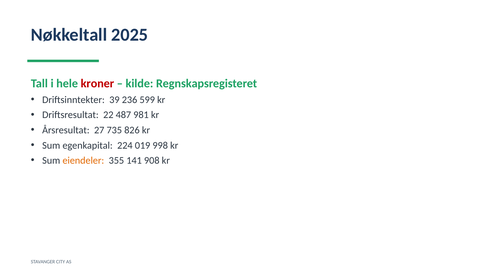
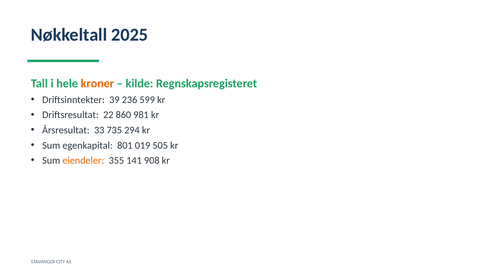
kroner colour: red -> orange (97, 83)
487: 487 -> 860 (123, 115)
27: 27 -> 33 (99, 130)
826: 826 -> 294 (132, 130)
224: 224 -> 801 (125, 145)
998: 998 -> 505 (160, 145)
